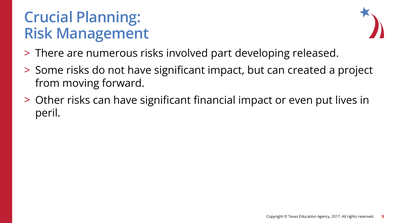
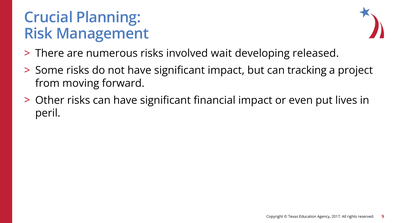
part: part -> wait (221, 53)
created: created -> tracking (307, 70)
